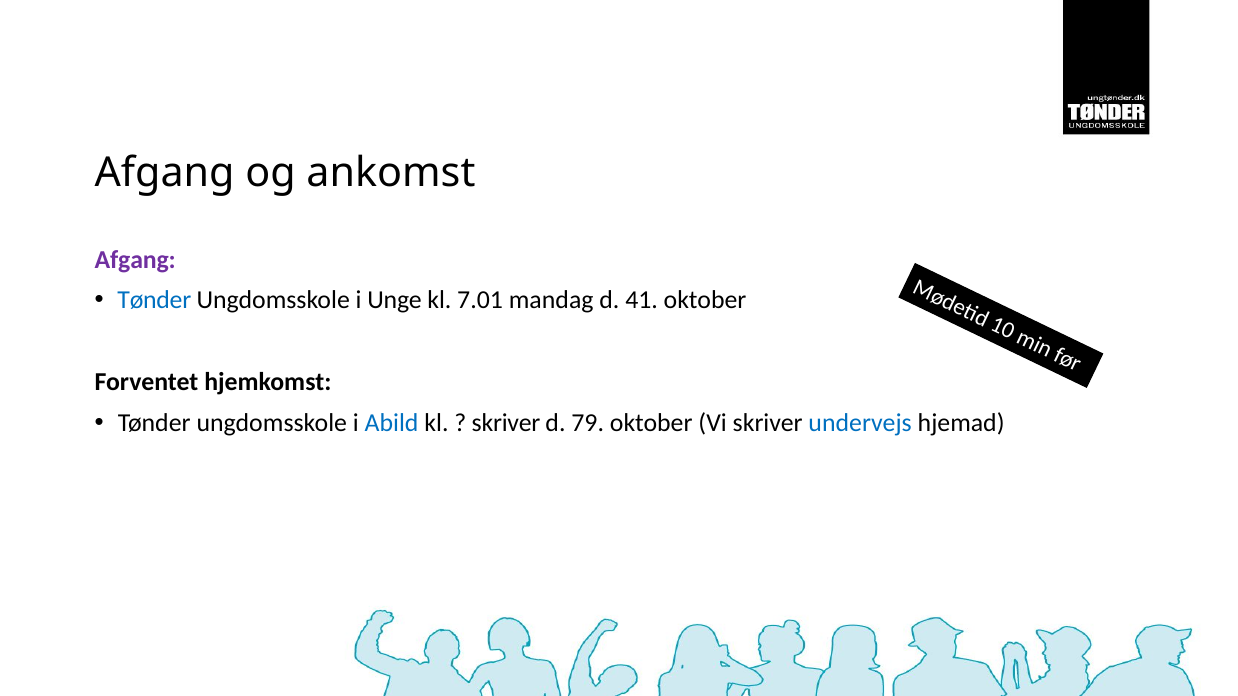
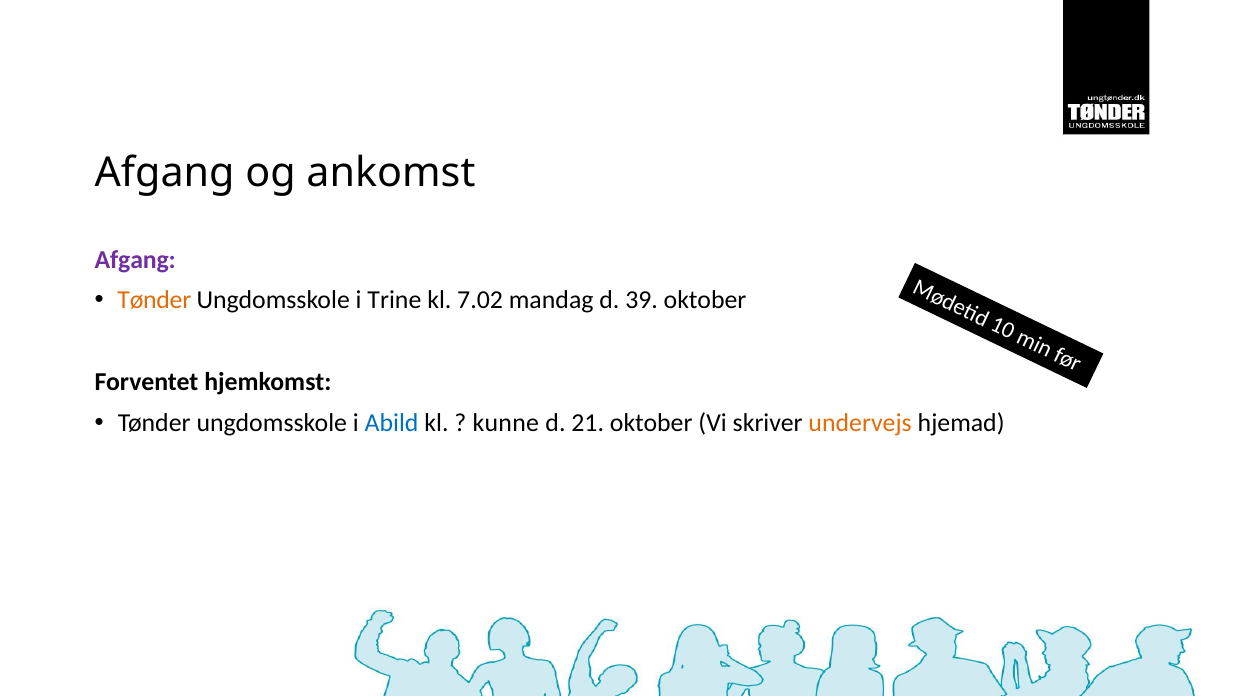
Tønder colour: blue -> orange (154, 301)
Unge: Unge -> Trine (394, 301)
7.01: 7.01 -> 7.02 (480, 301)
41: 41 -> 39 (642, 301)
skriver: skriver -> kunne (506, 423)
79: 79 -> 21 (588, 423)
undervejs colour: blue -> orange (860, 423)
